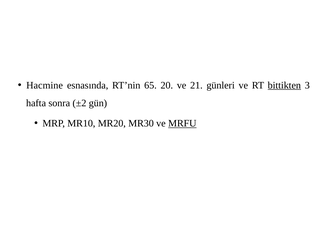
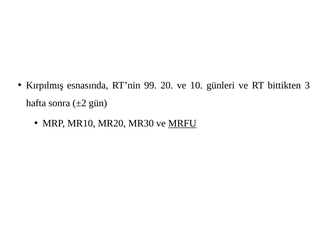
Hacmine: Hacmine -> Kırpılmış (45, 85)
65: 65 -> 99 (150, 85)
21: 21 -> 10 (196, 85)
bittikten underline: present -> none (284, 85)
